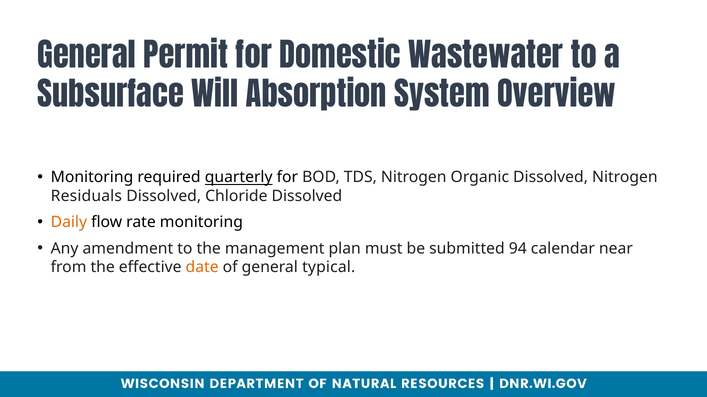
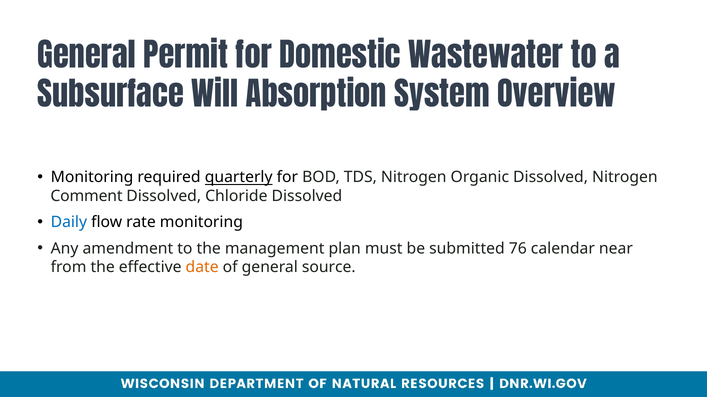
Residuals: Residuals -> Comment (87, 196)
Daily colour: orange -> blue (69, 223)
94: 94 -> 76 (518, 249)
typical: typical -> source (329, 268)
